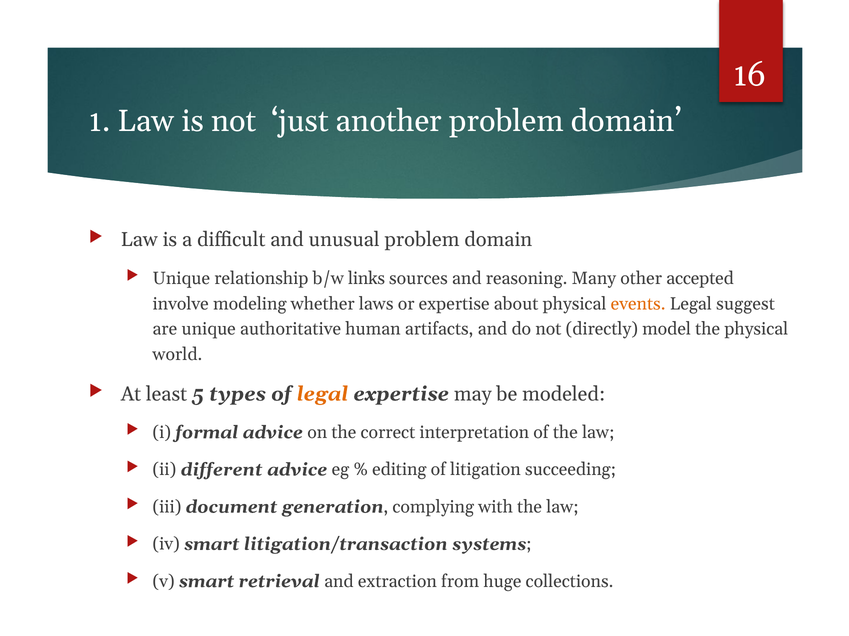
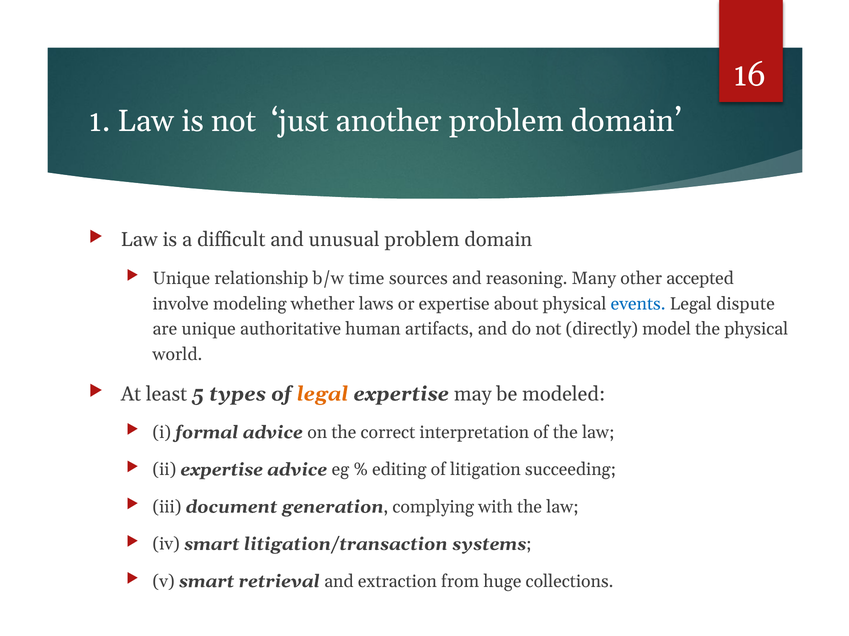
links: links -> time (366, 279)
events colour: orange -> blue (638, 304)
suggest: suggest -> dispute (745, 304)
ii different: different -> expertise (222, 470)
